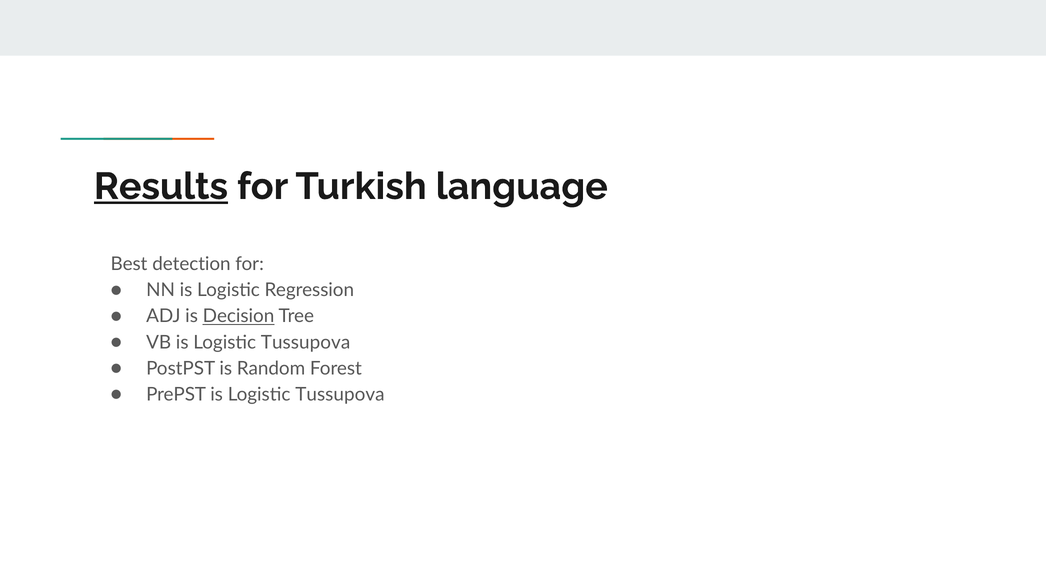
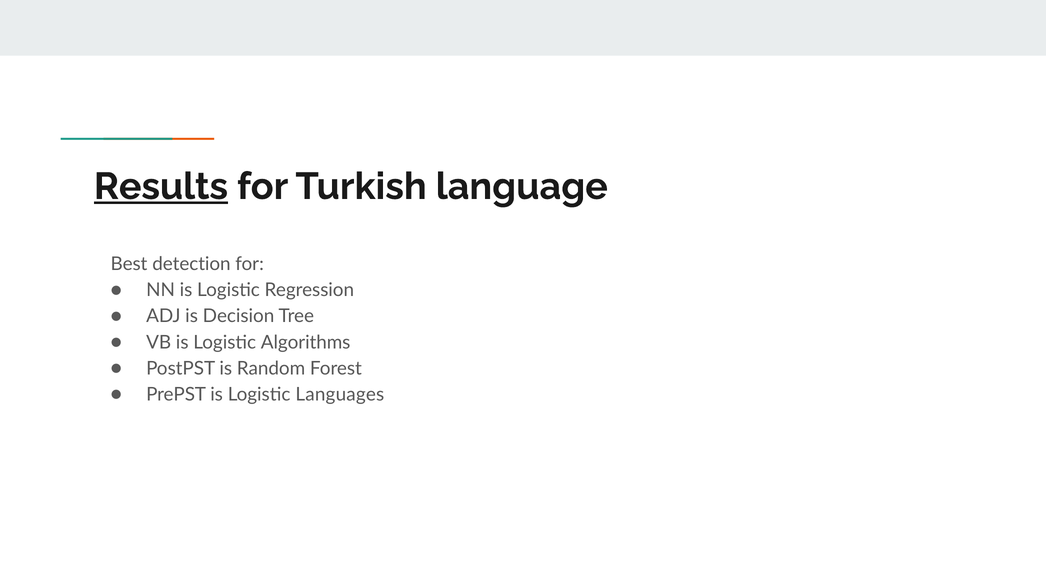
Decision underline: present -> none (239, 316)
VB is Logistic Tussupova: Tussupova -> Algorithms (306, 343)
PrePST is Logistic Tussupova: Tussupova -> Languages (340, 395)
